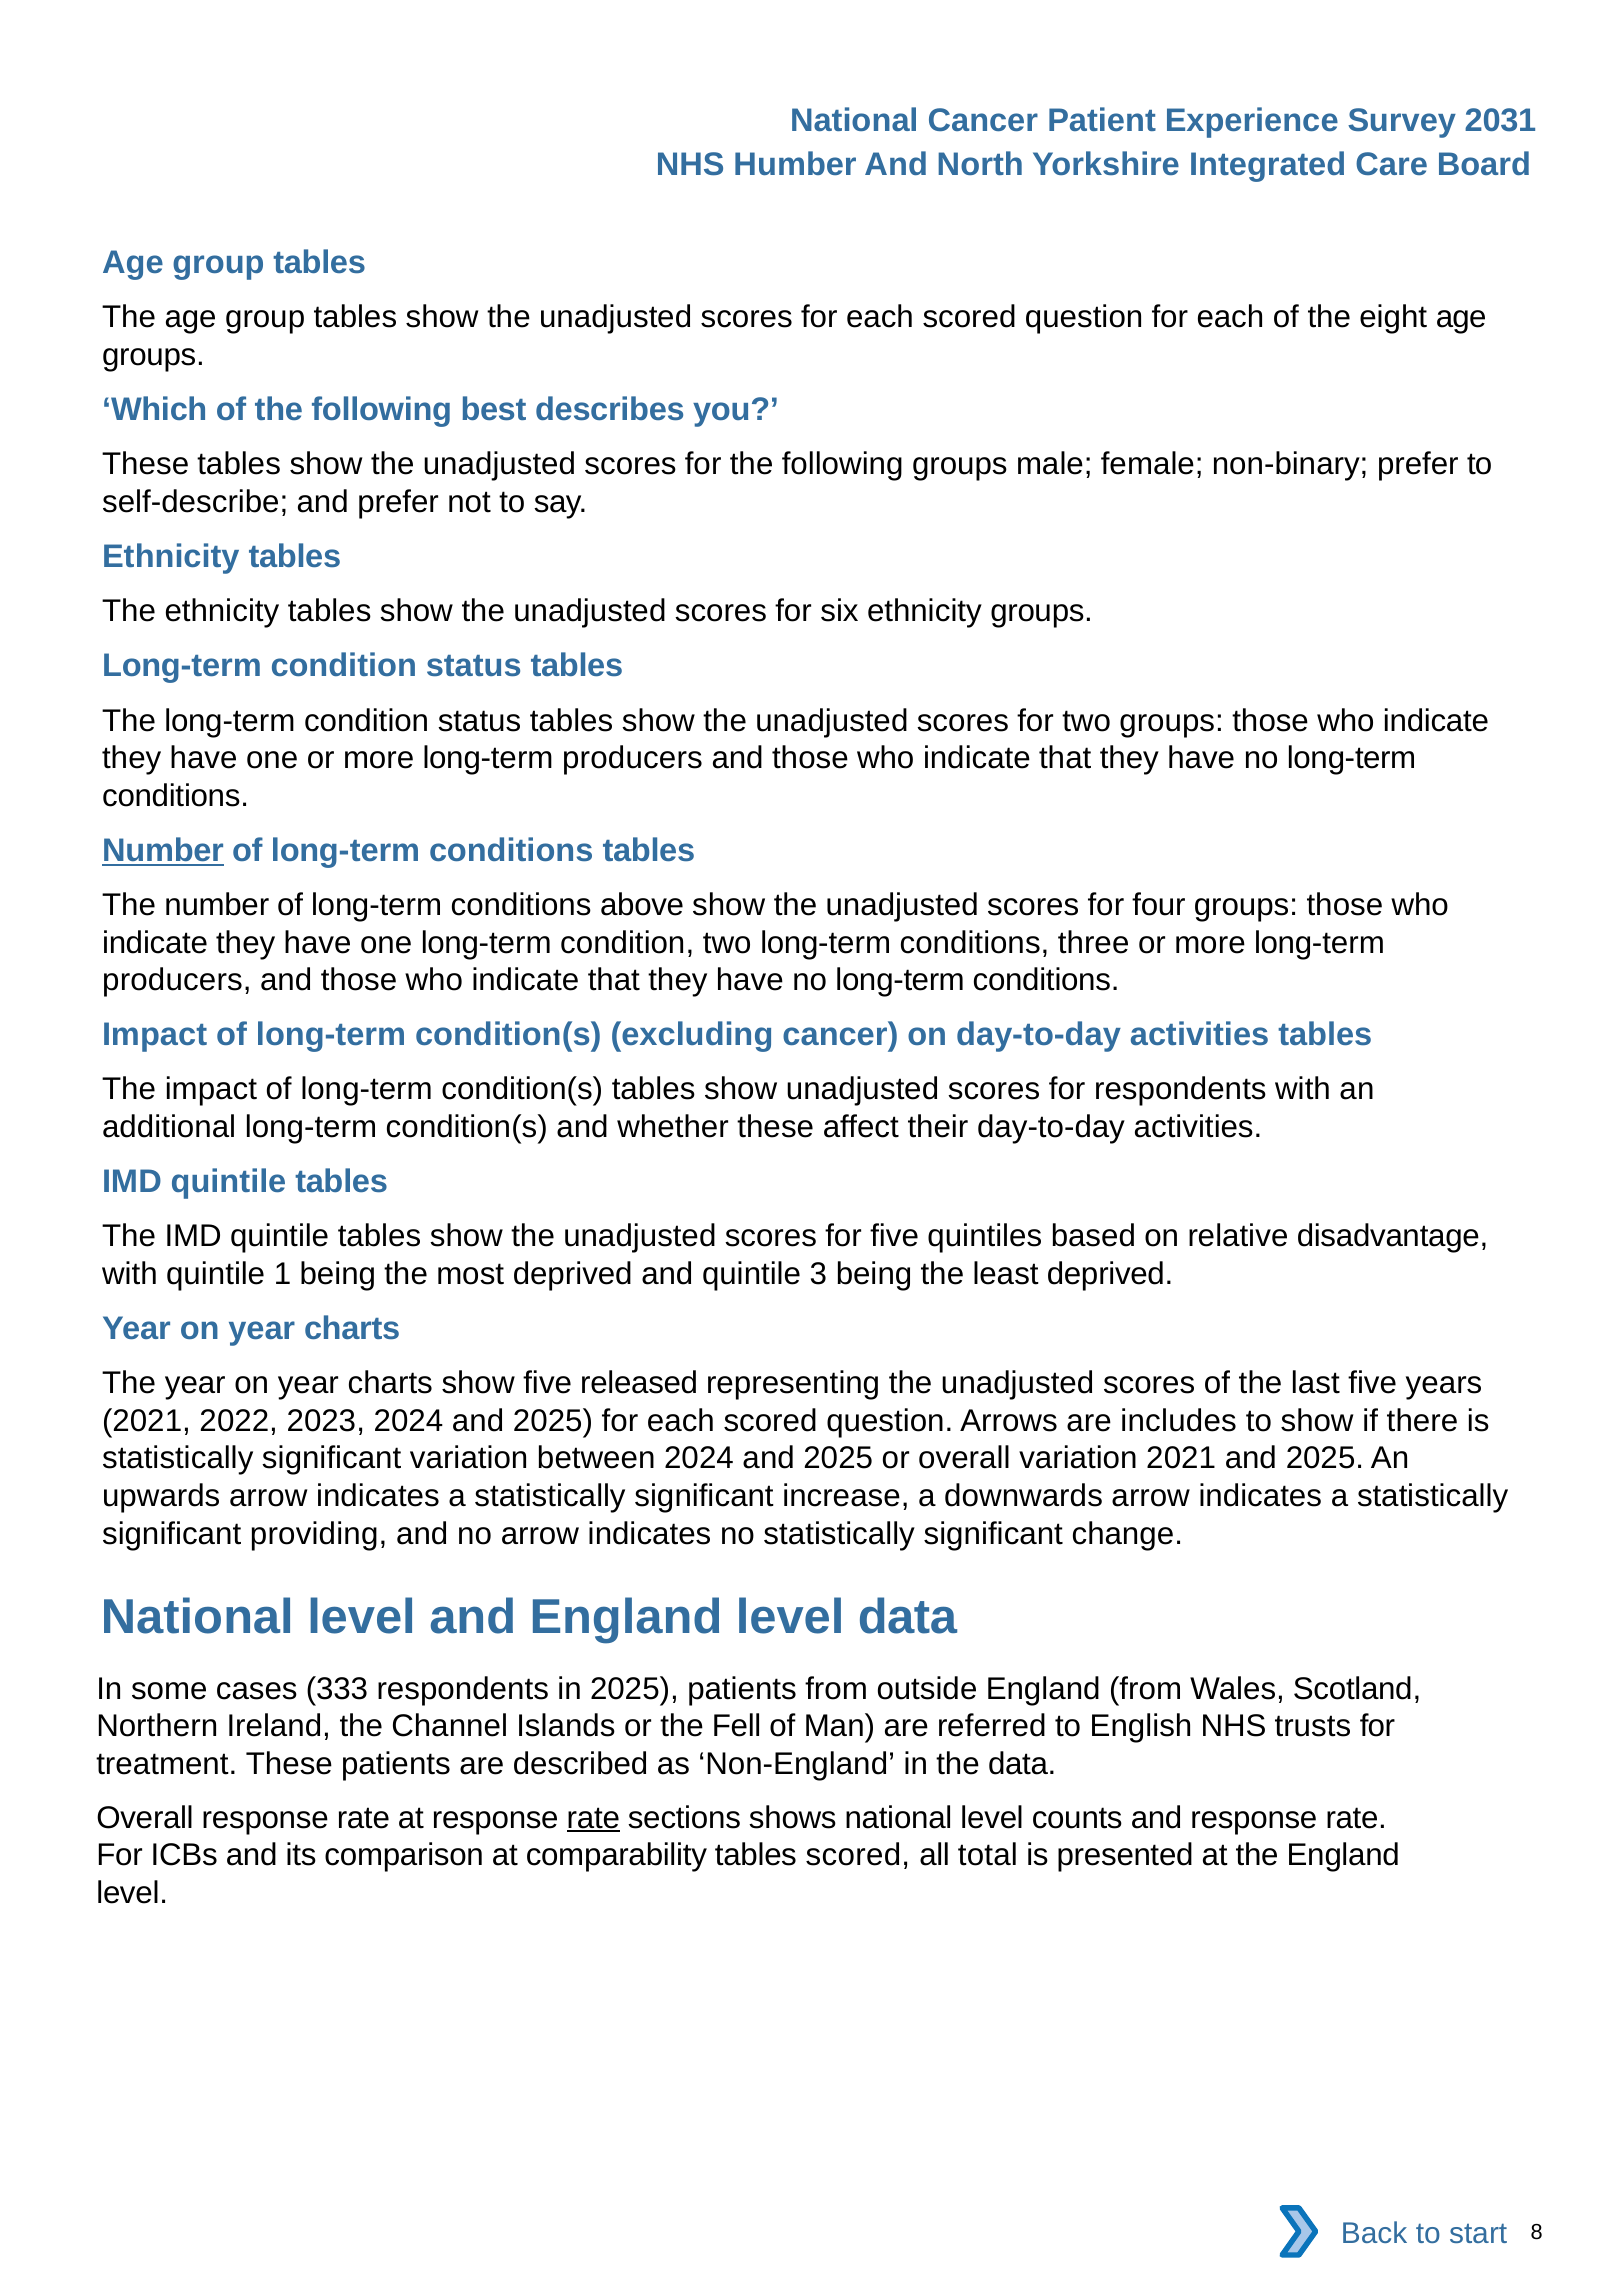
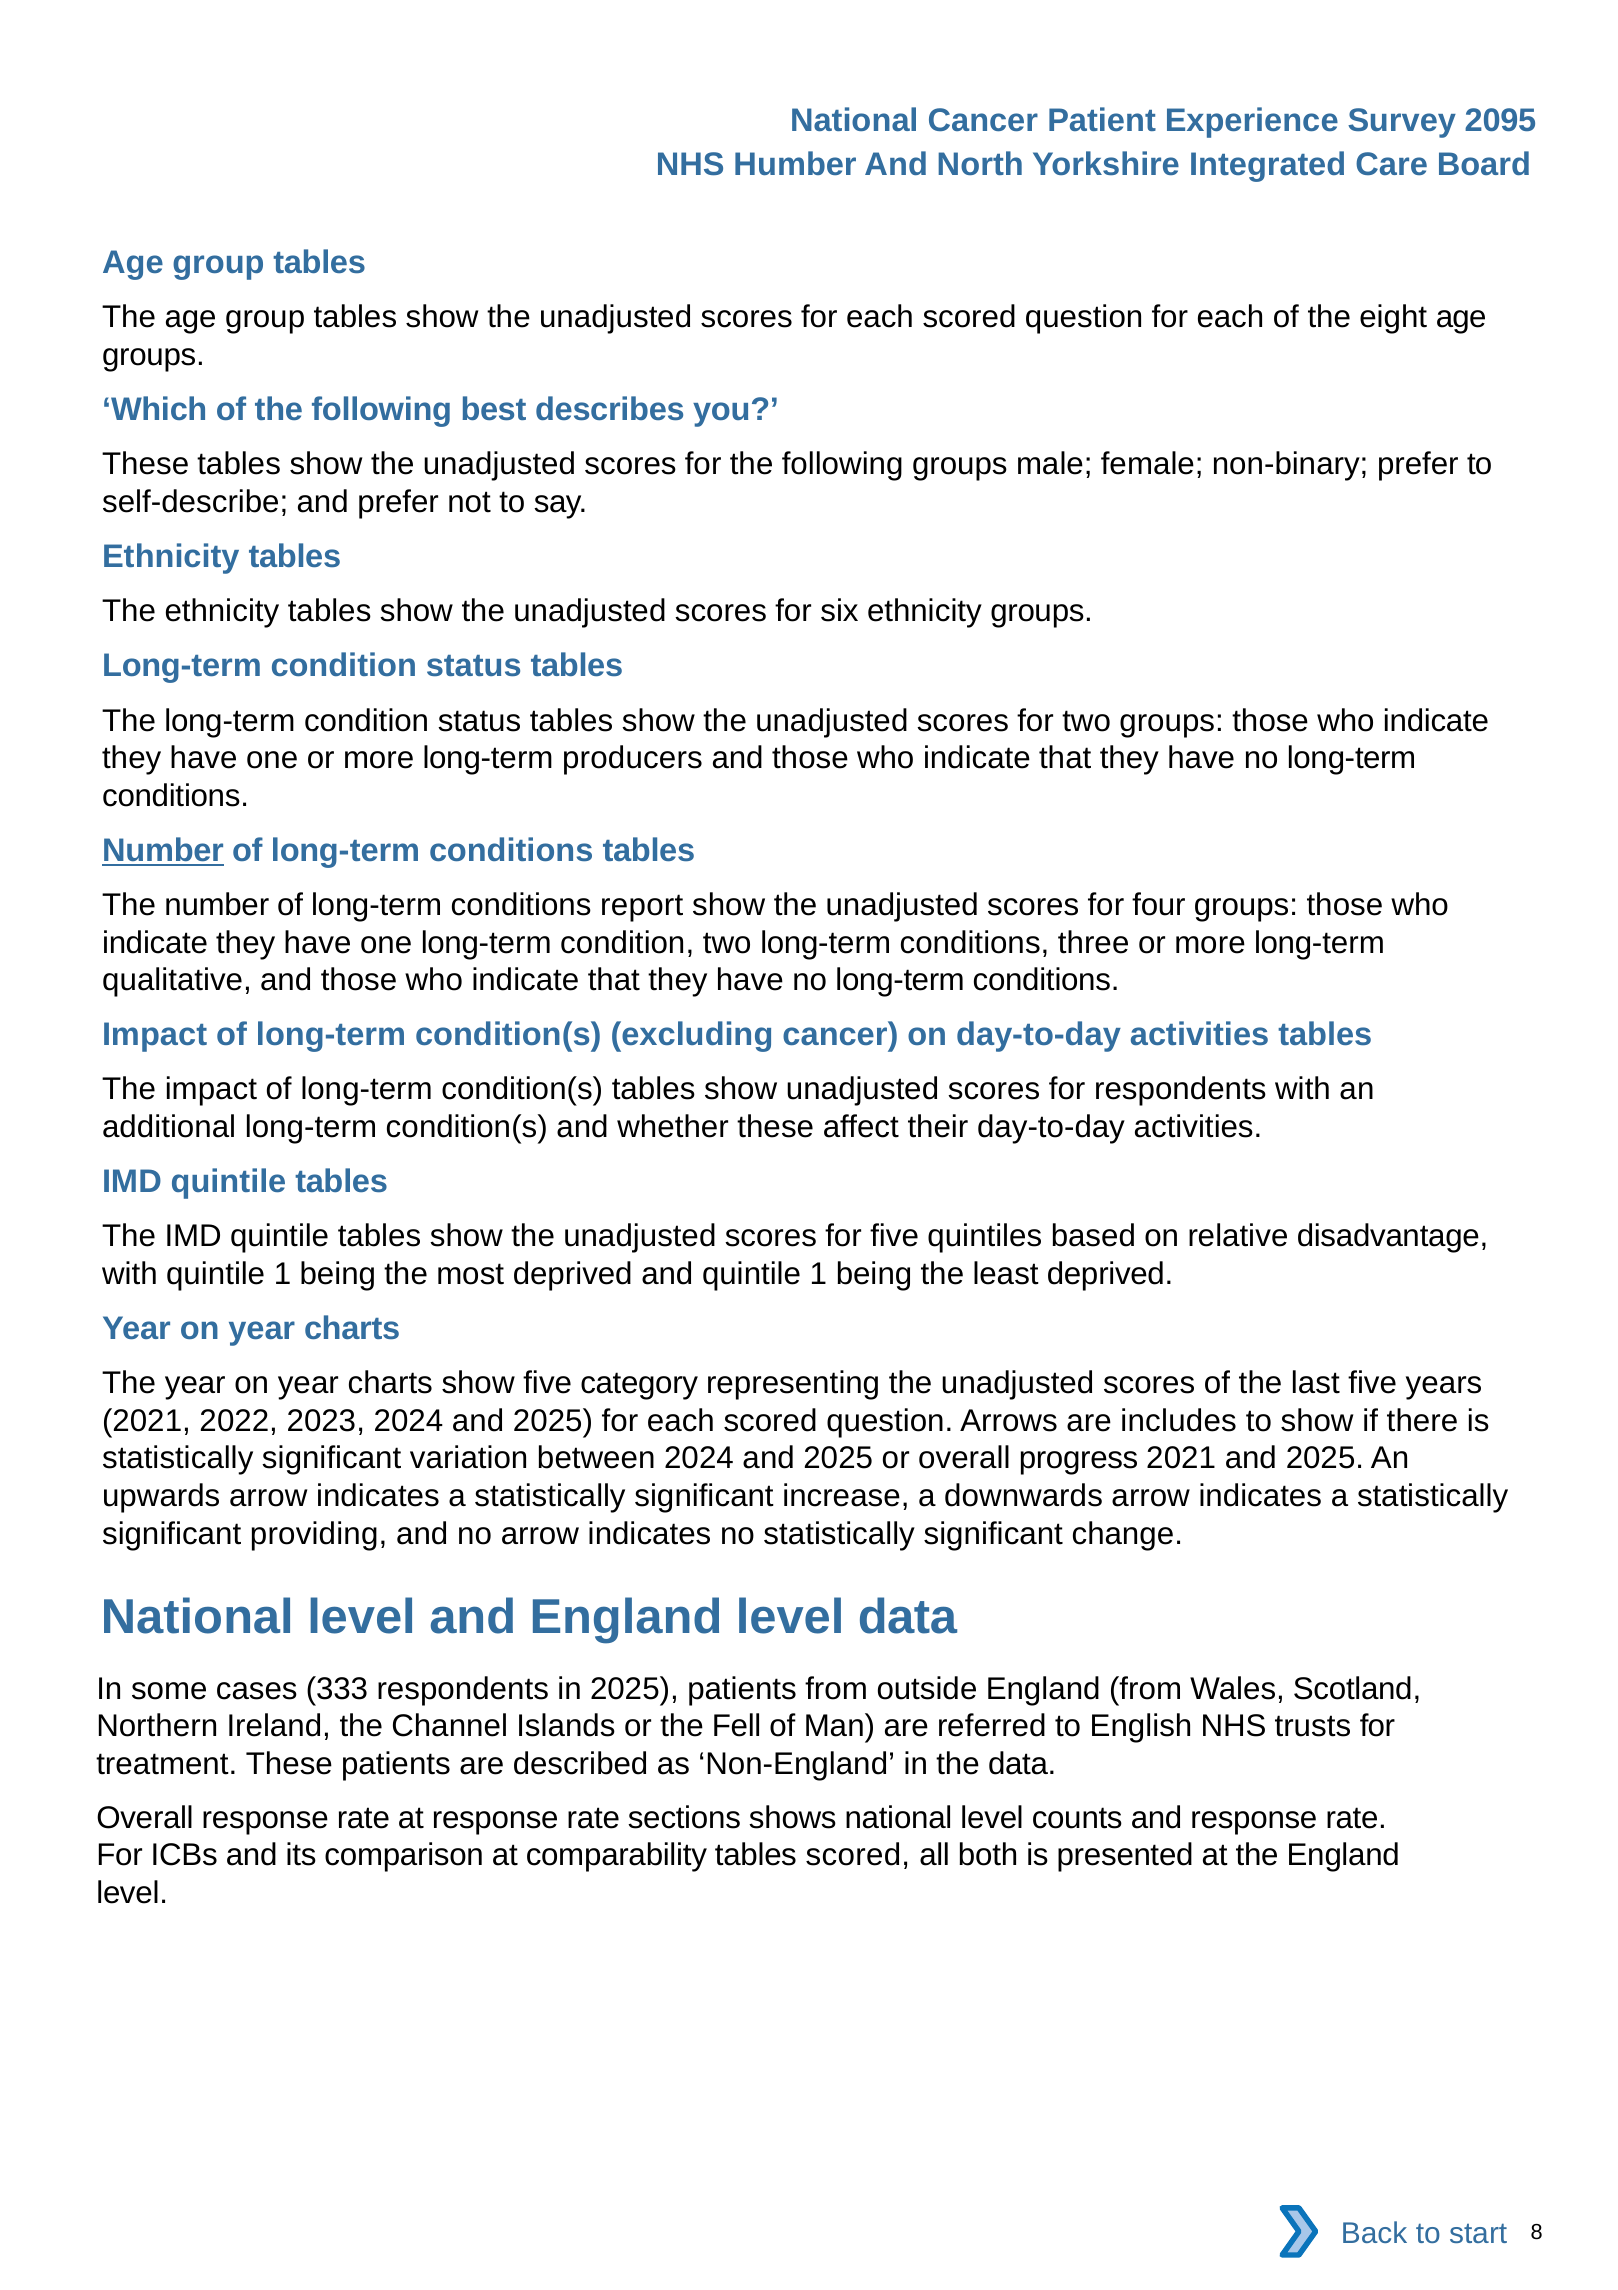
2031: 2031 -> 2095 (1500, 121)
above: above -> report (642, 905)
producers: producers -> qualitative (177, 980)
and quintile 3: 3 -> 1 (818, 1274)
released: released -> category (639, 1383)
overall variation: variation -> progress (1079, 1458)
rate underline: present -> none (593, 1818)
total: total -> both (988, 1855)
